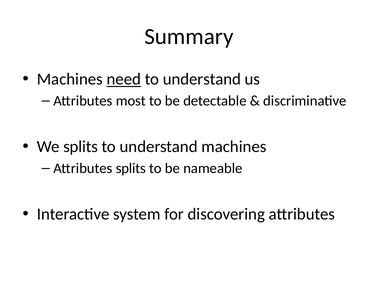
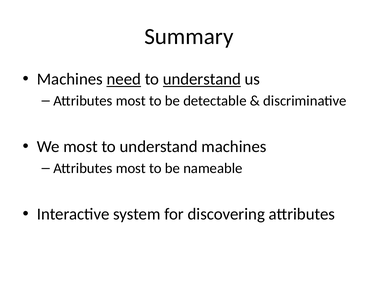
understand underline: none -> present (202, 79)
We splits: splits -> most (81, 147)
splits: splits -> most (131, 169)
